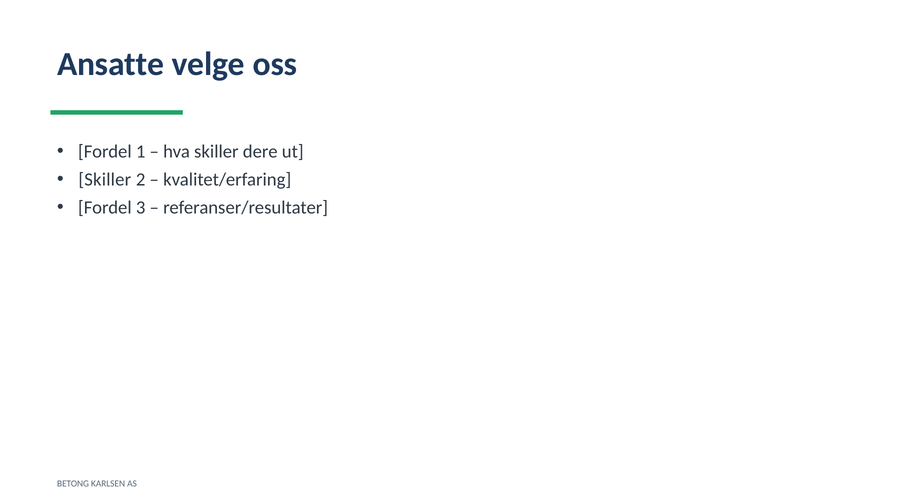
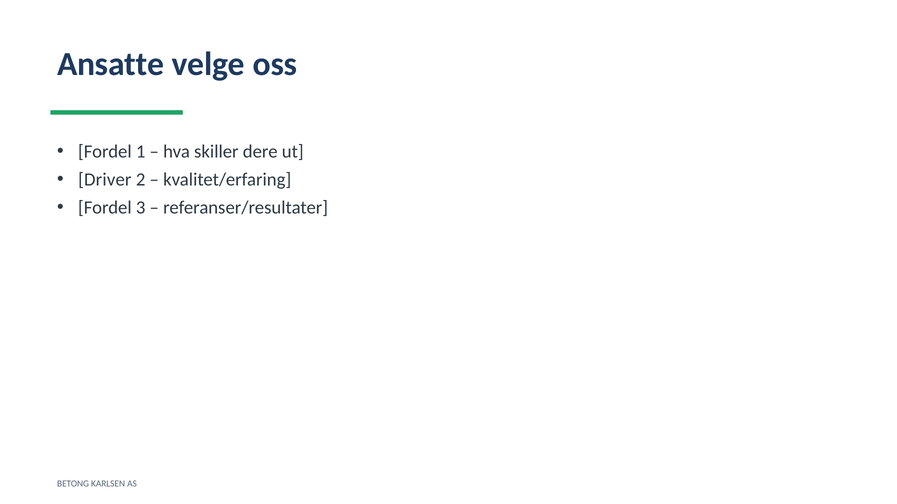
Skiller: Skiller -> Driver (105, 180)
